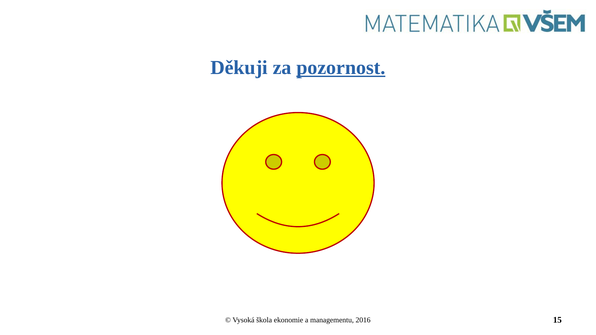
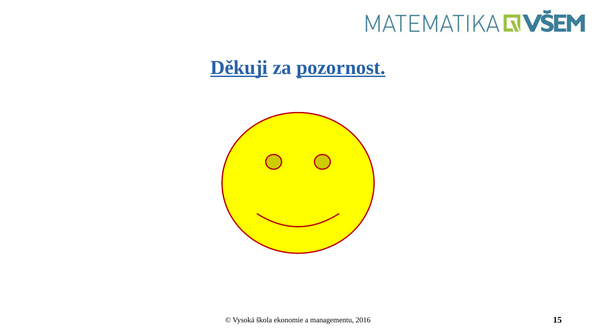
Děkuji underline: none -> present (239, 68)
